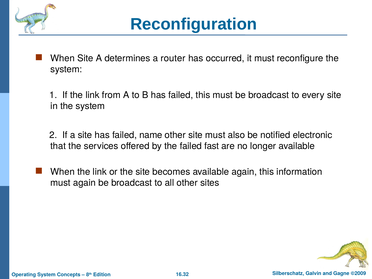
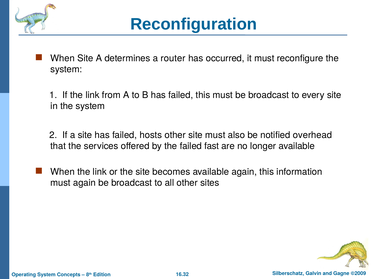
name: name -> hosts (151, 135)
electronic: electronic -> overhead (312, 135)
